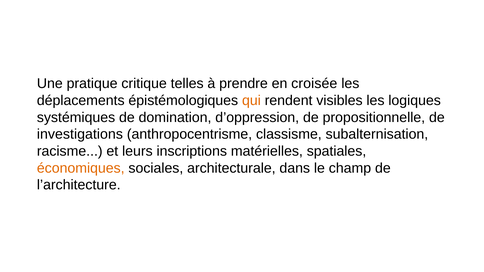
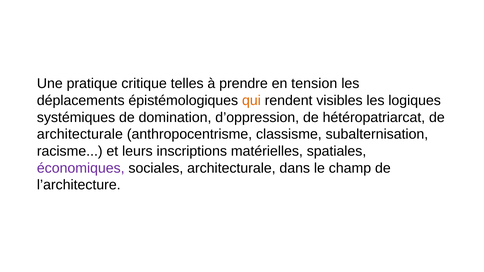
croisée: croisée -> tension (314, 84)
propositionnelle: propositionnelle -> hétéropatriarcat (374, 118)
investigations: investigations -> architecturale (80, 134)
économiques colour: orange -> purple (81, 168)
